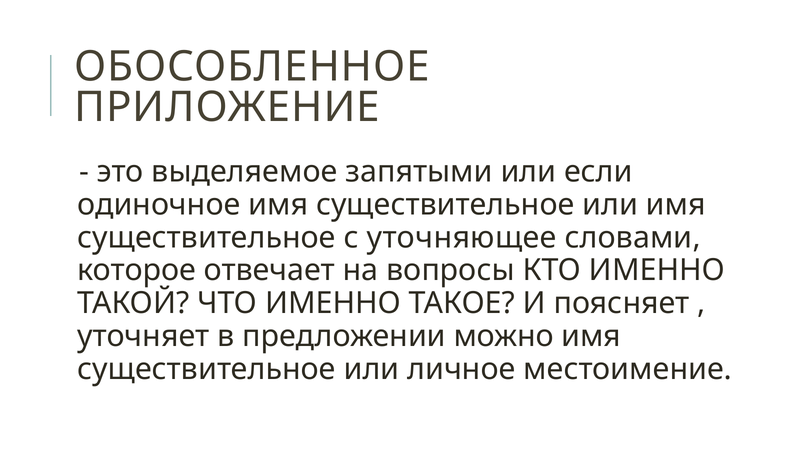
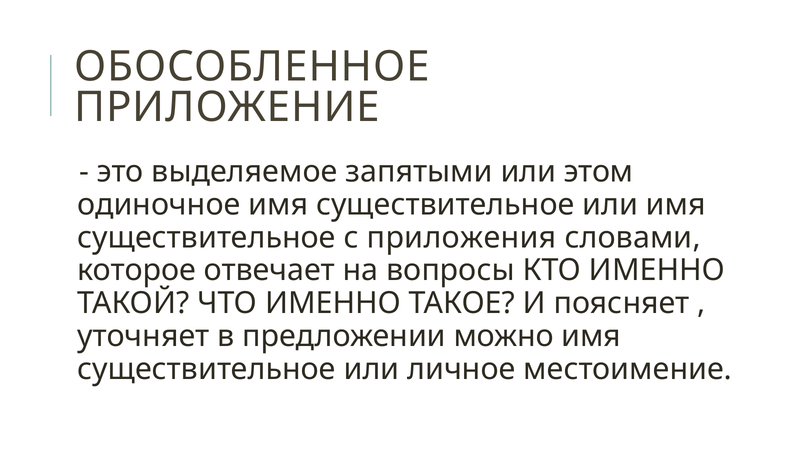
если: если -> этом (598, 172)
уточняющее: уточняющее -> приложения (462, 237)
